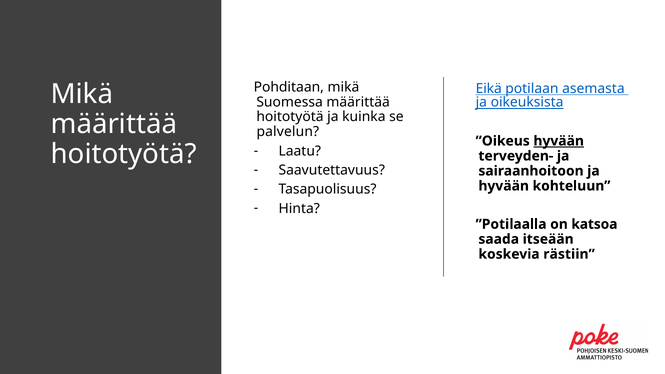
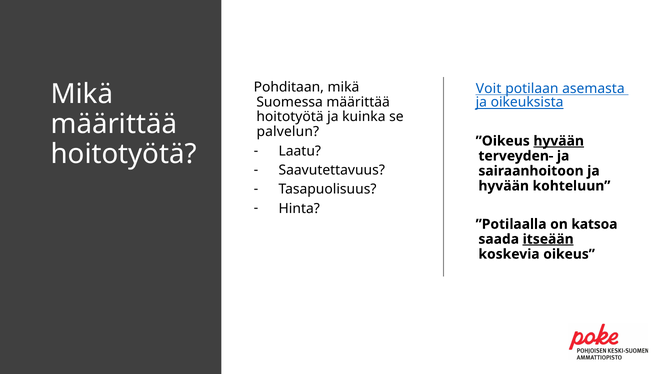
Eikä: Eikä -> Voit (489, 89)
itseään underline: none -> present (548, 239)
rästiin: rästiin -> oikeus (569, 254)
